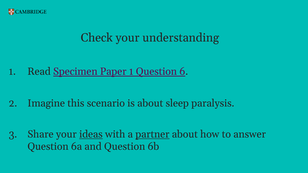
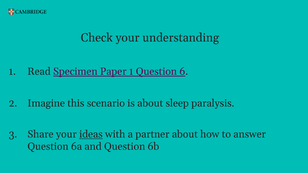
partner underline: present -> none (152, 134)
